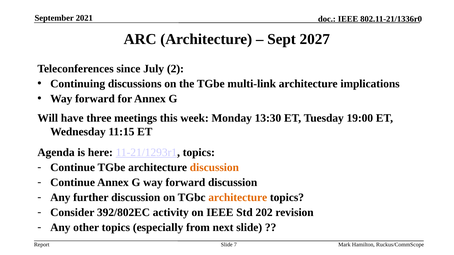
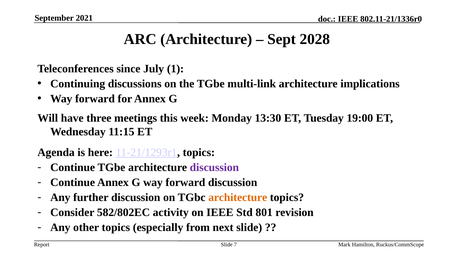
2027: 2027 -> 2028 (315, 39)
2: 2 -> 1 (175, 69)
discussion colour: orange -> purple (214, 168)
392/802EC: 392/802EC -> 582/802EC (123, 213)
202: 202 -> 801 (264, 213)
